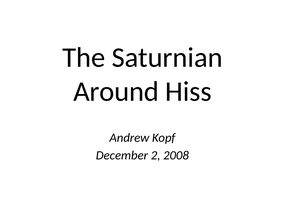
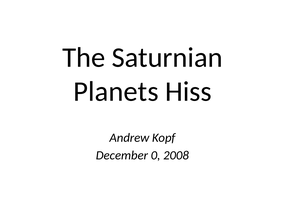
Around: Around -> Planets (116, 92)
2: 2 -> 0 (156, 156)
